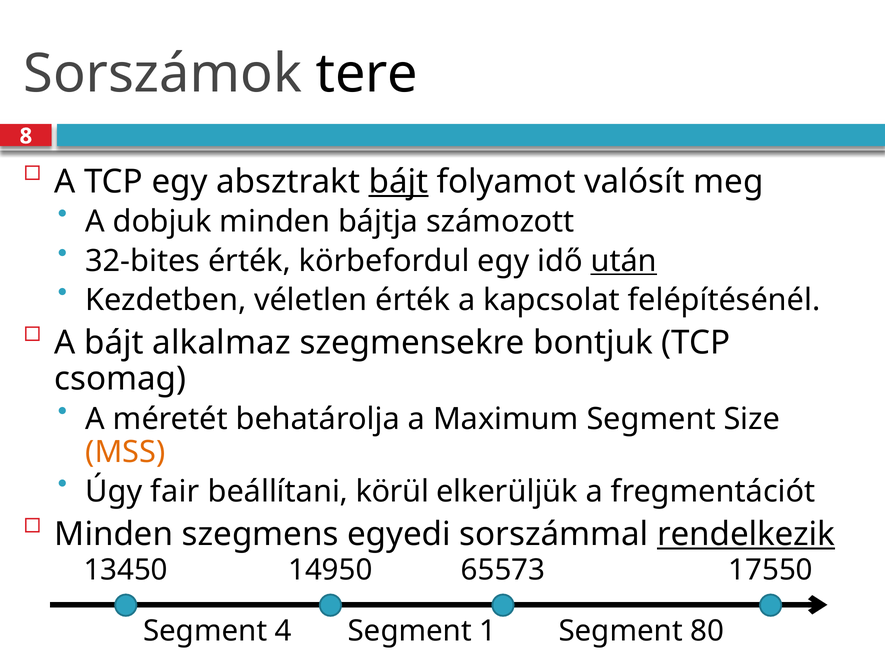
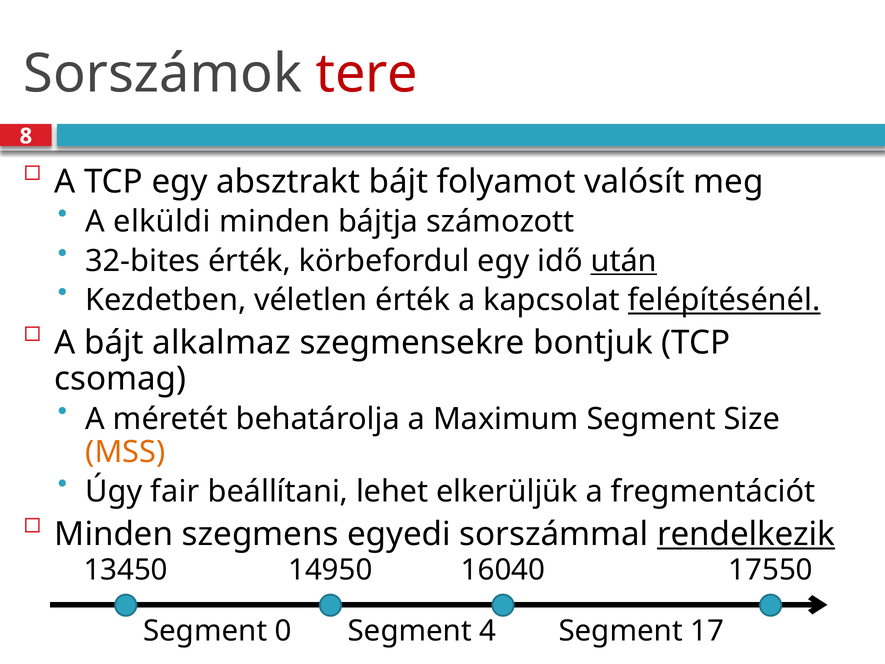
tere colour: black -> red (367, 74)
bájt underline: present -> none (398, 181)
dobjuk: dobjuk -> elküldi (162, 222)
felépítésénél underline: none -> present (724, 300)
körül: körül -> lehet (392, 491)
65573: 65573 -> 16040 (503, 570)
4: 4 -> 0 (283, 631)
1: 1 -> 4 (488, 631)
80: 80 -> 17 (707, 631)
